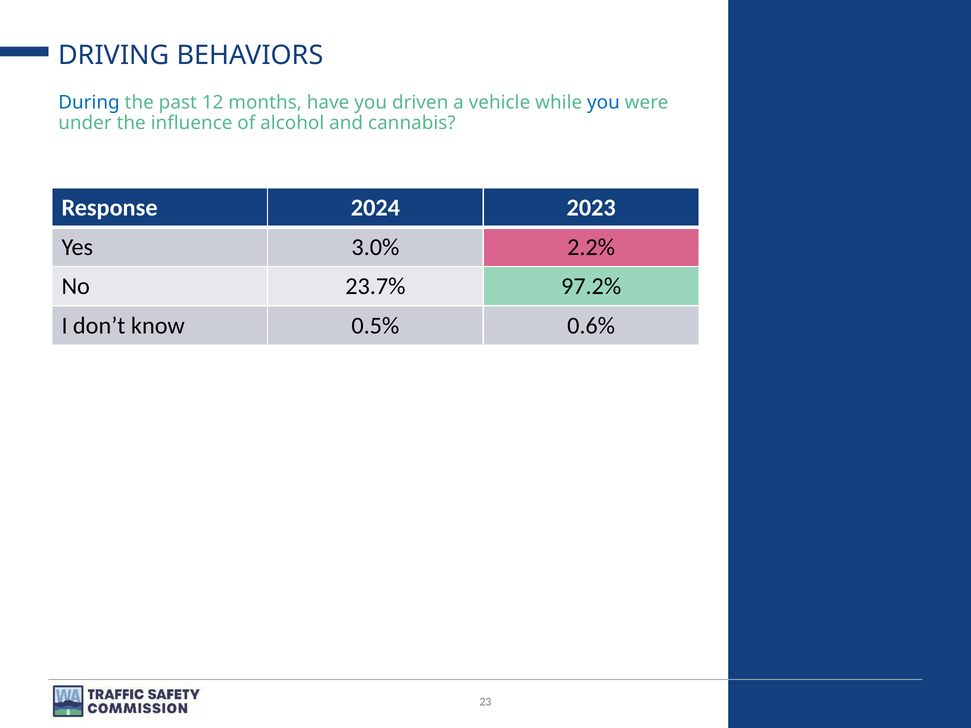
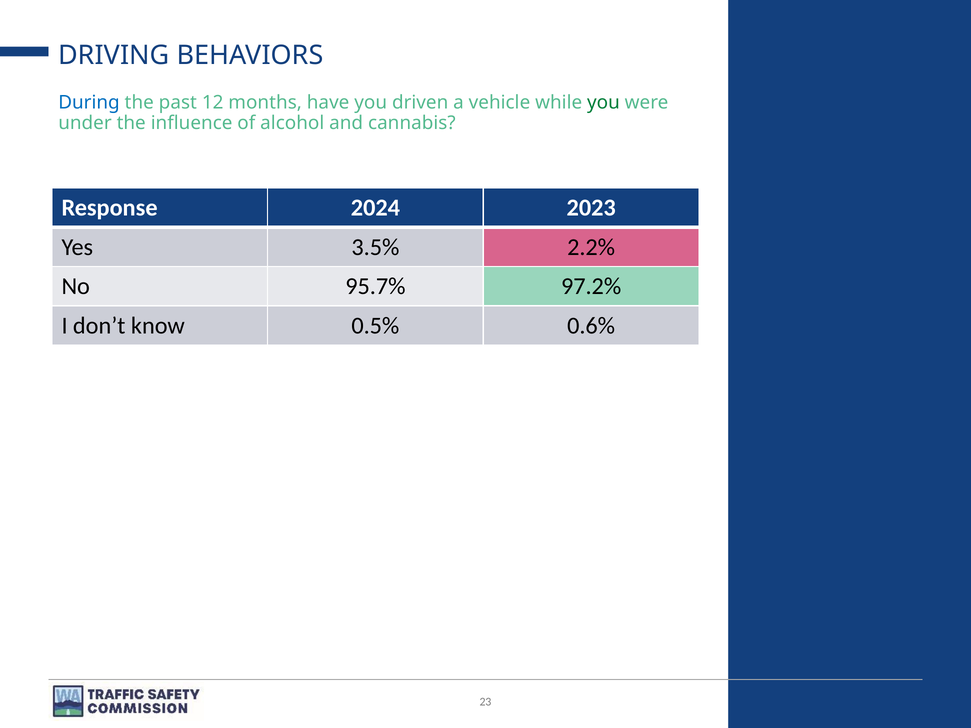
you colour: blue -> green (603, 102)
3.0%: 3.0% -> 3.5% (375, 247)
23.7%: 23.7% -> 95.7% (375, 287)
